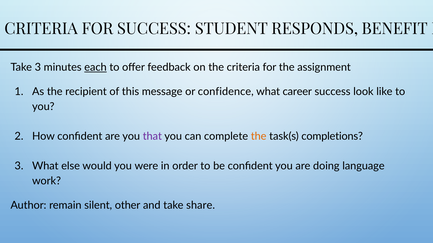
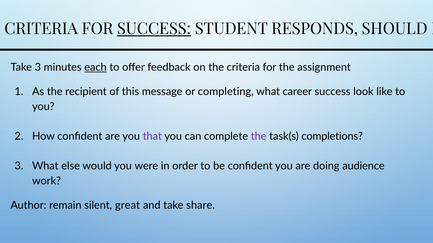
SUCCESS underline: none -> present (154, 29)
BENEFIT: BENEFIT -> SHOULD (395, 29)
confidence: confidence -> completing (226, 92)
the colour: orange -> purple (259, 137)
language: language -> audience (363, 166)
other: other -> great (128, 206)
